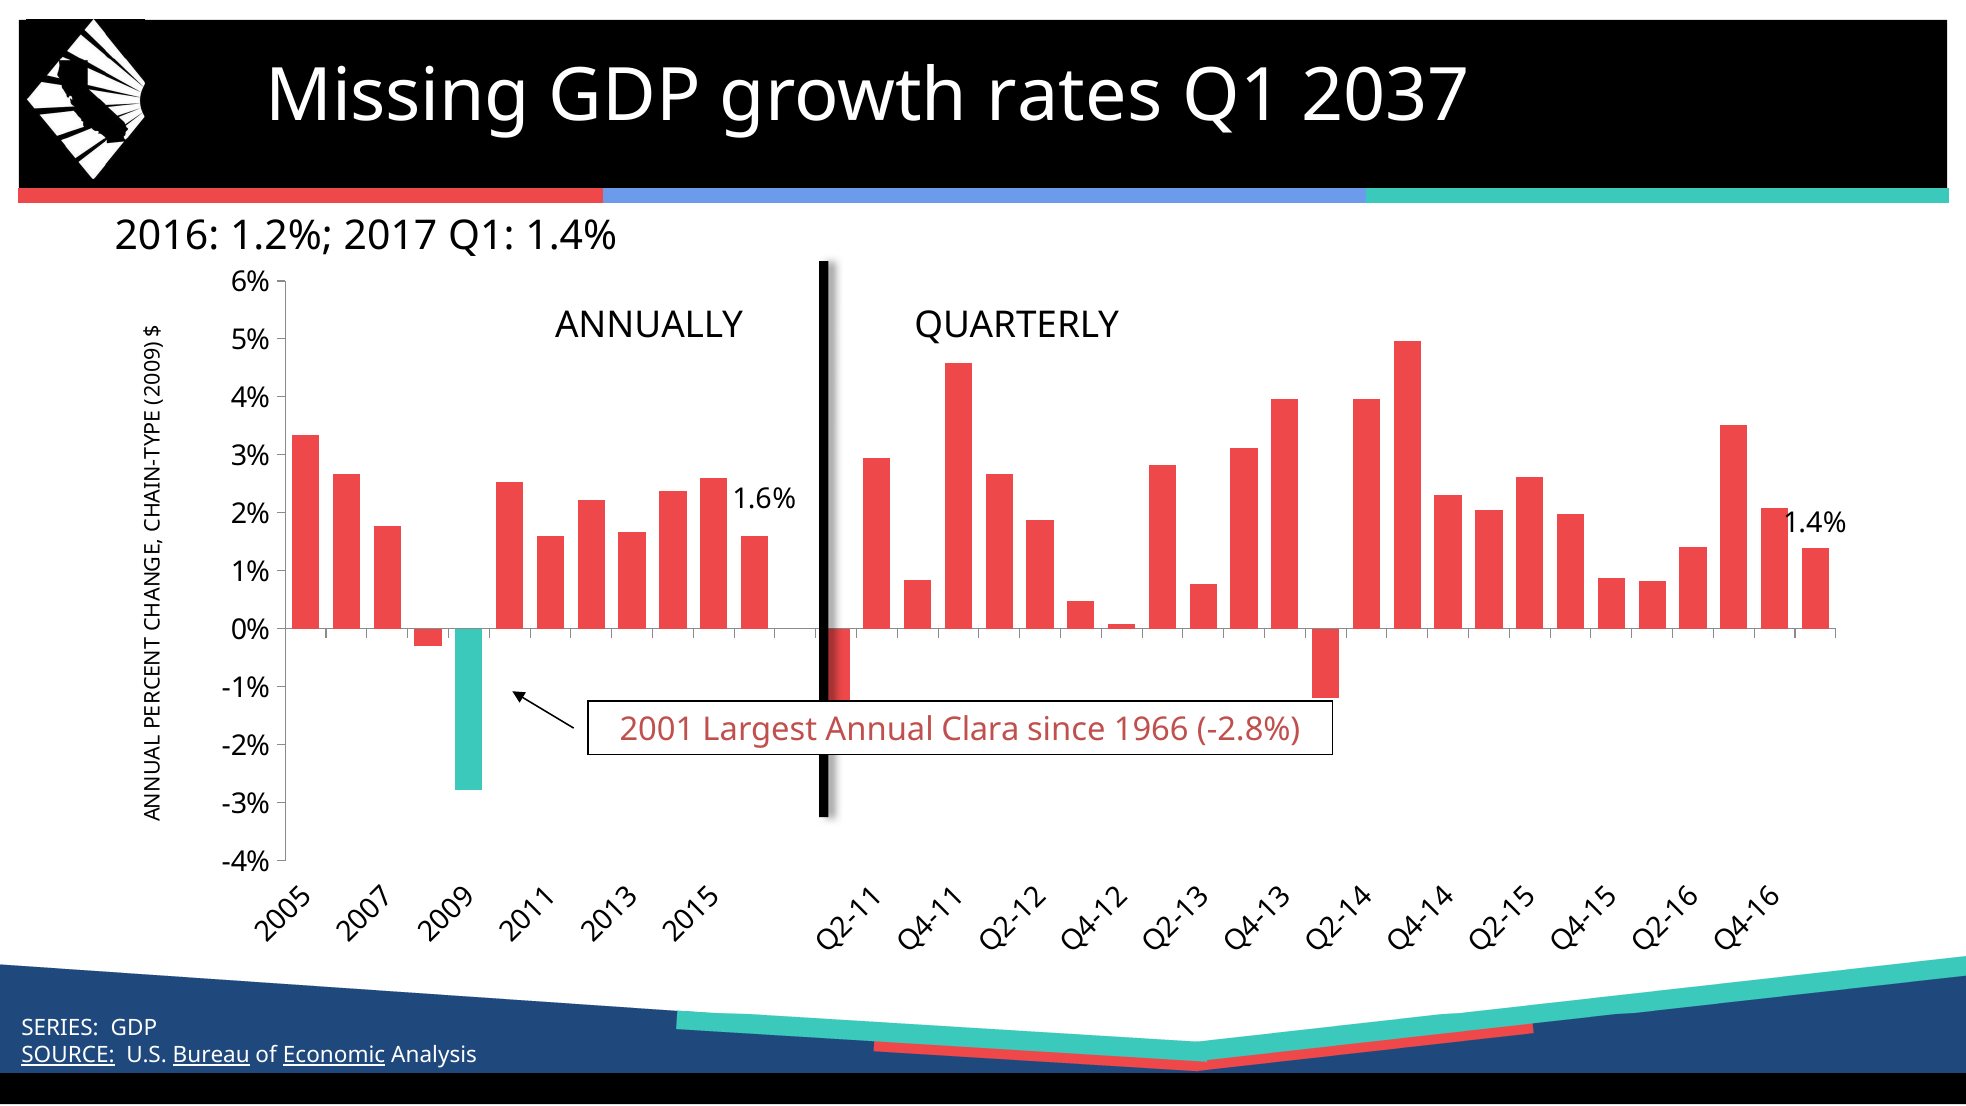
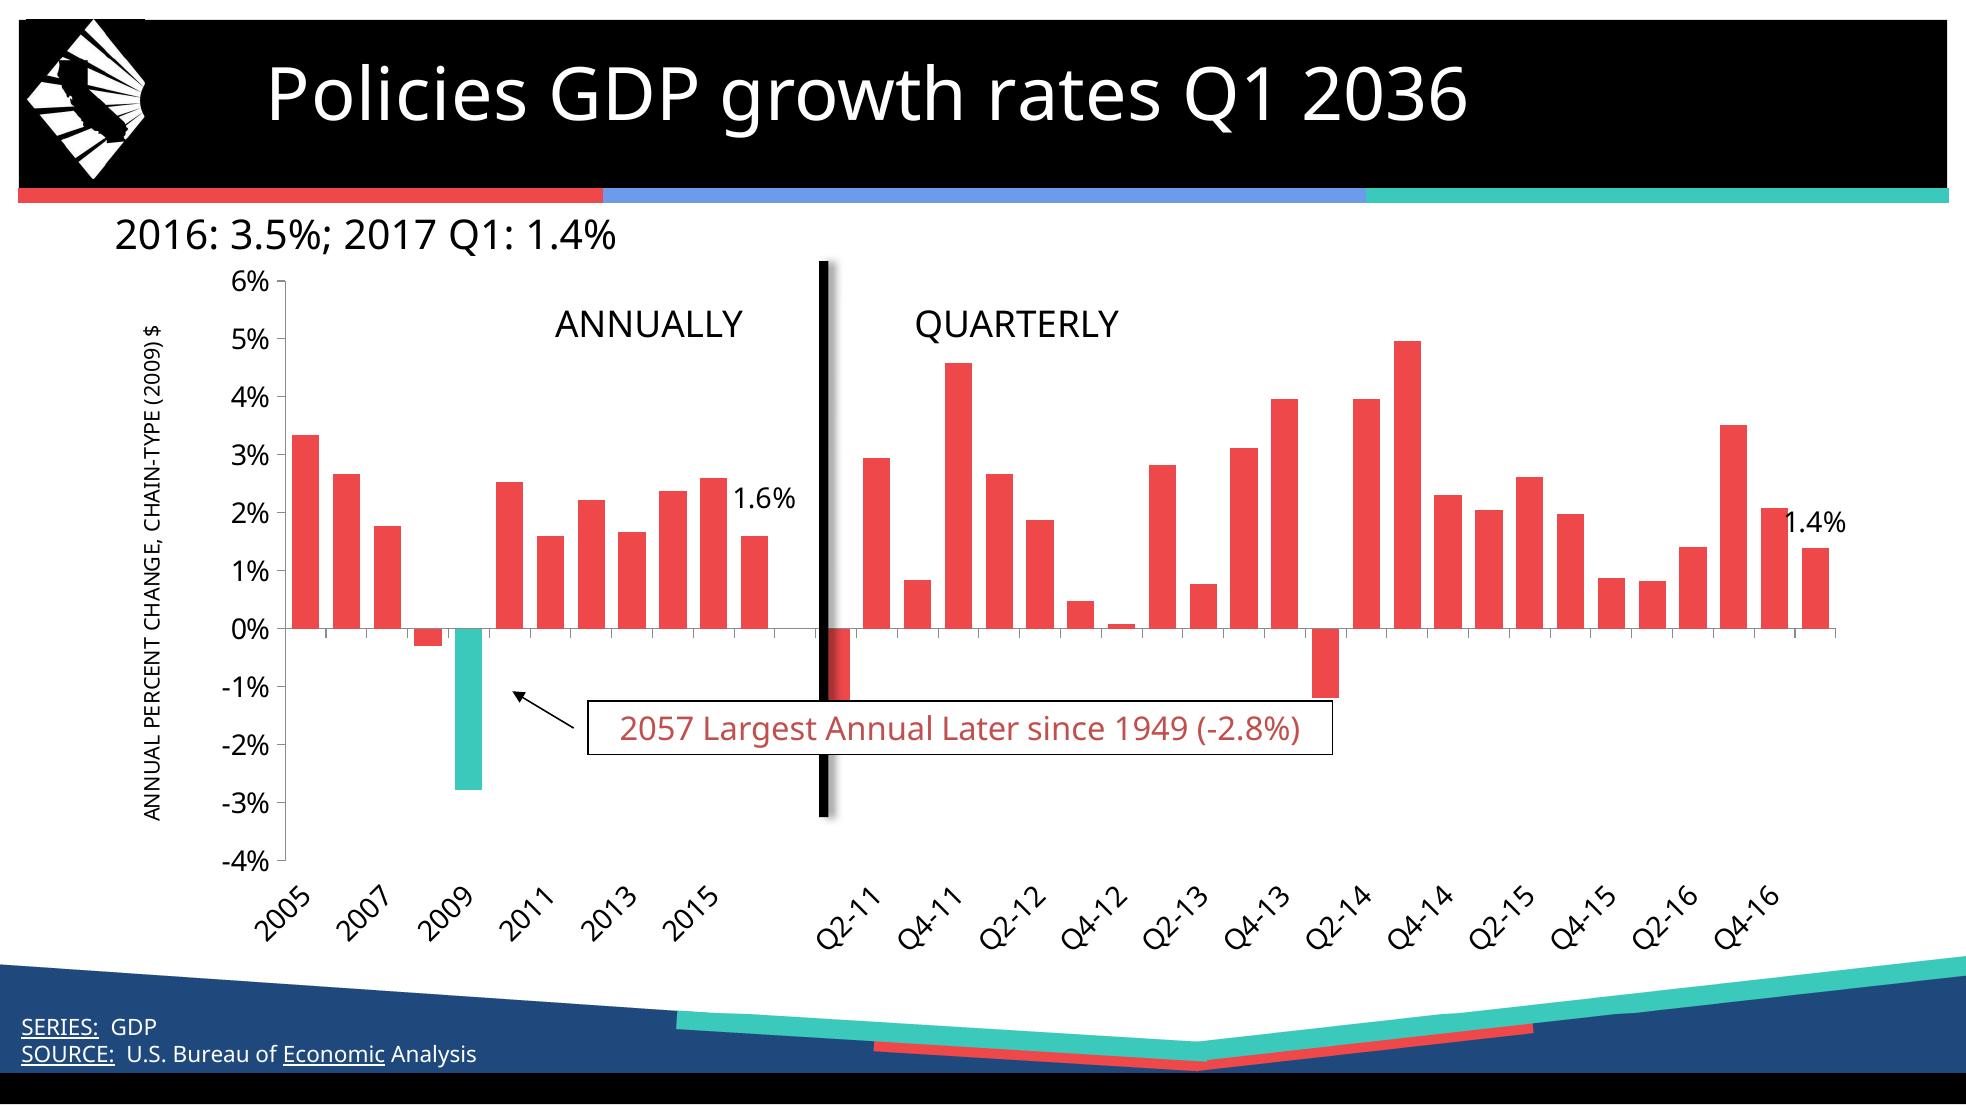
Missing: Missing -> Policies (397, 96)
2037: 2037 -> 2036 (1386, 96)
1.2%: 1.2% -> 3.5% (281, 236)
2001: 2001 -> 2057 (657, 730)
Clara: Clara -> Later (980, 730)
1966: 1966 -> 1949 (1151, 730)
SERIES underline: none -> present (60, 1028)
Bureau underline: present -> none (211, 1055)
